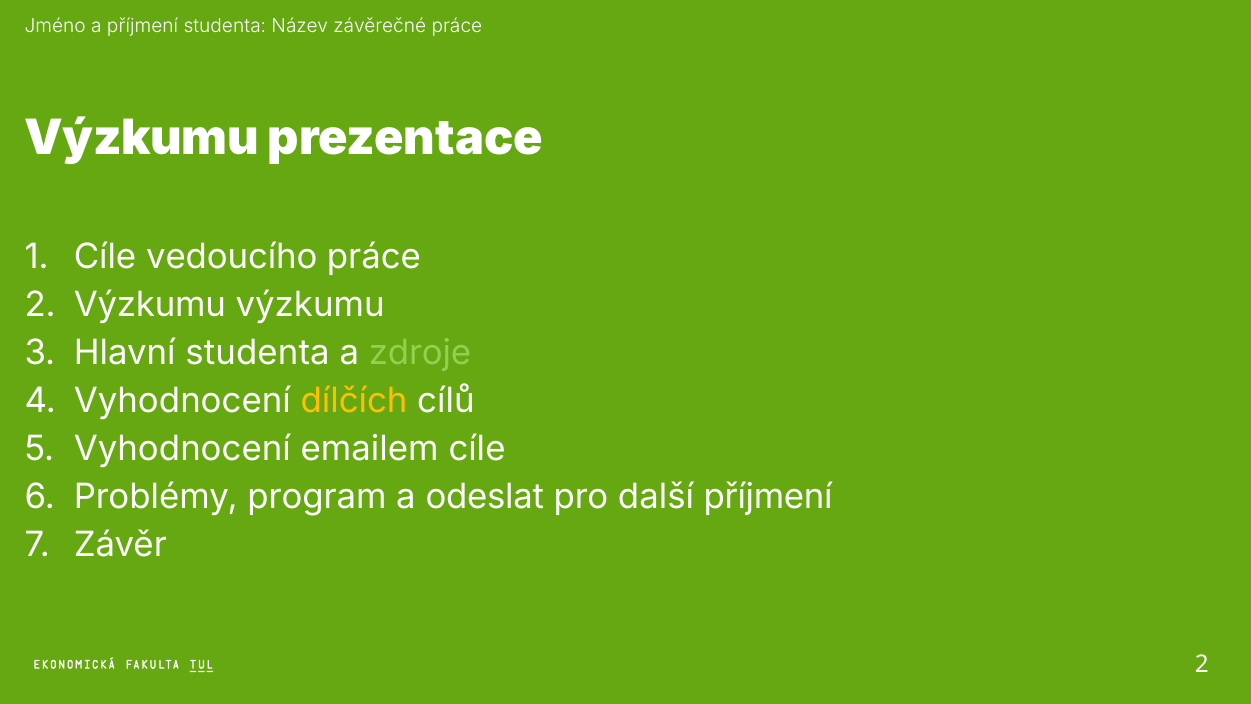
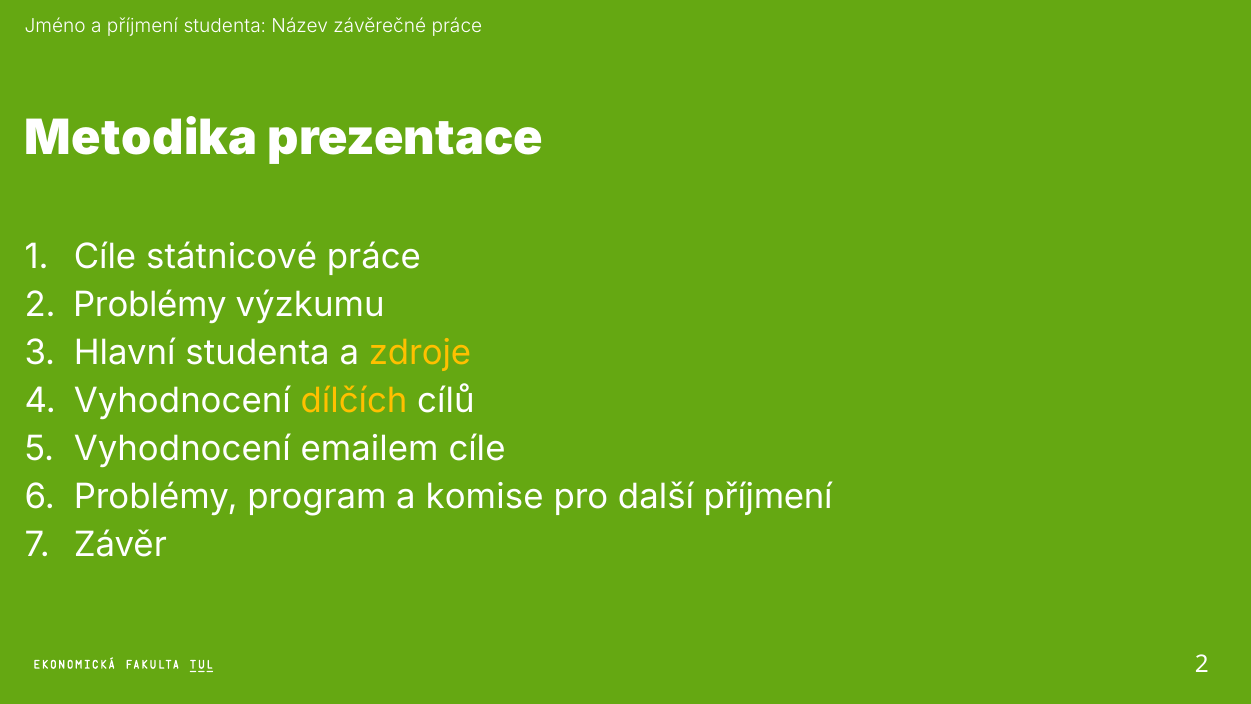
Výzkumu: Výzkumu -> Metodika (141, 139)
vedoucího: vedoucího -> státnicové (232, 257)
2 Výzkumu: Výzkumu -> Problémy (150, 305)
zdroje colour: light green -> yellow (420, 353)
odeslat: odeslat -> komise (485, 497)
